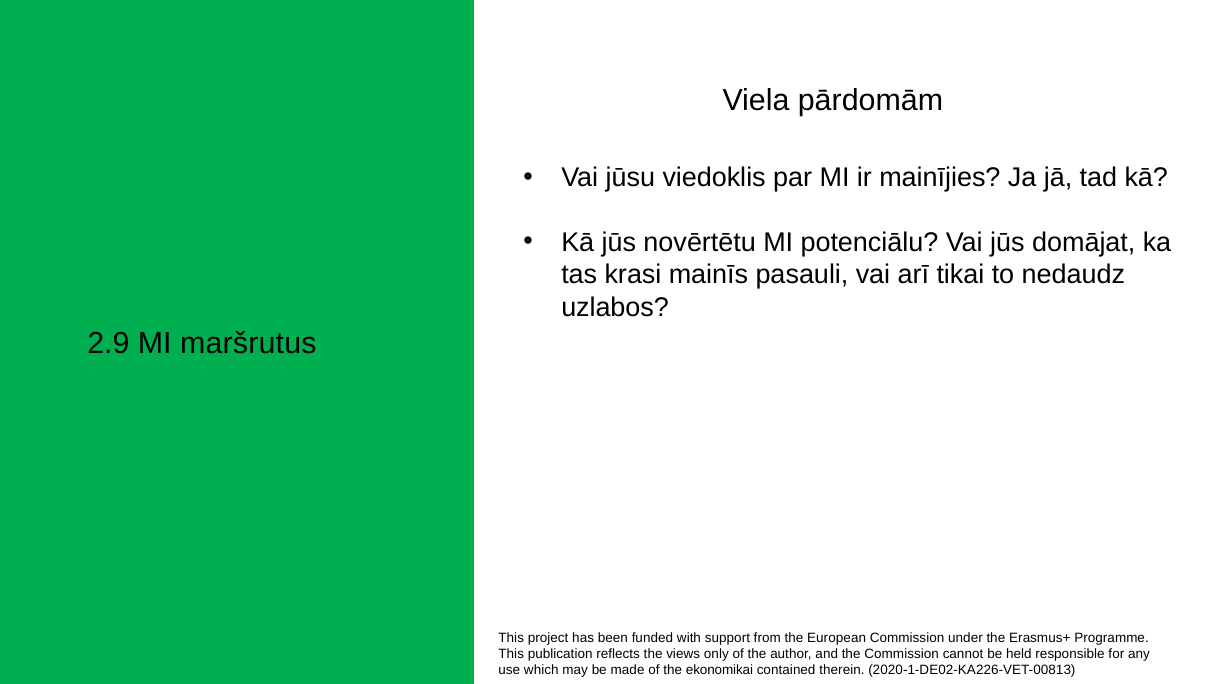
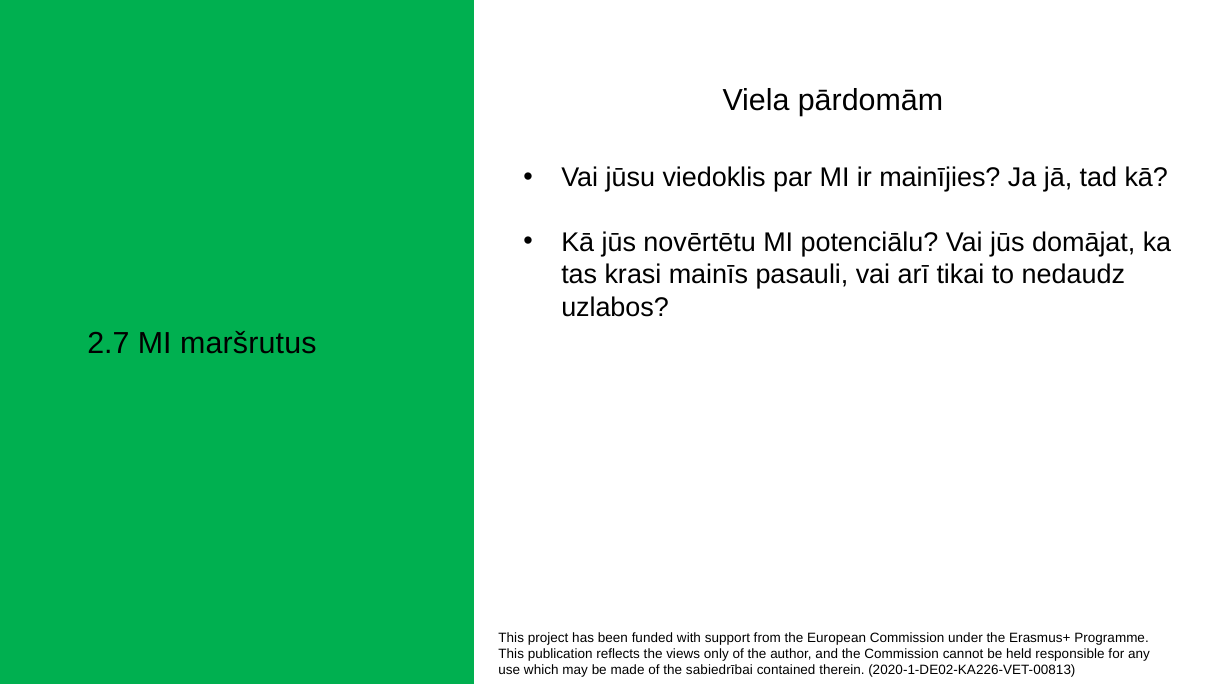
2.9: 2.9 -> 2.7 (108, 344)
ekonomikai: ekonomikai -> sabiedrībai (719, 670)
